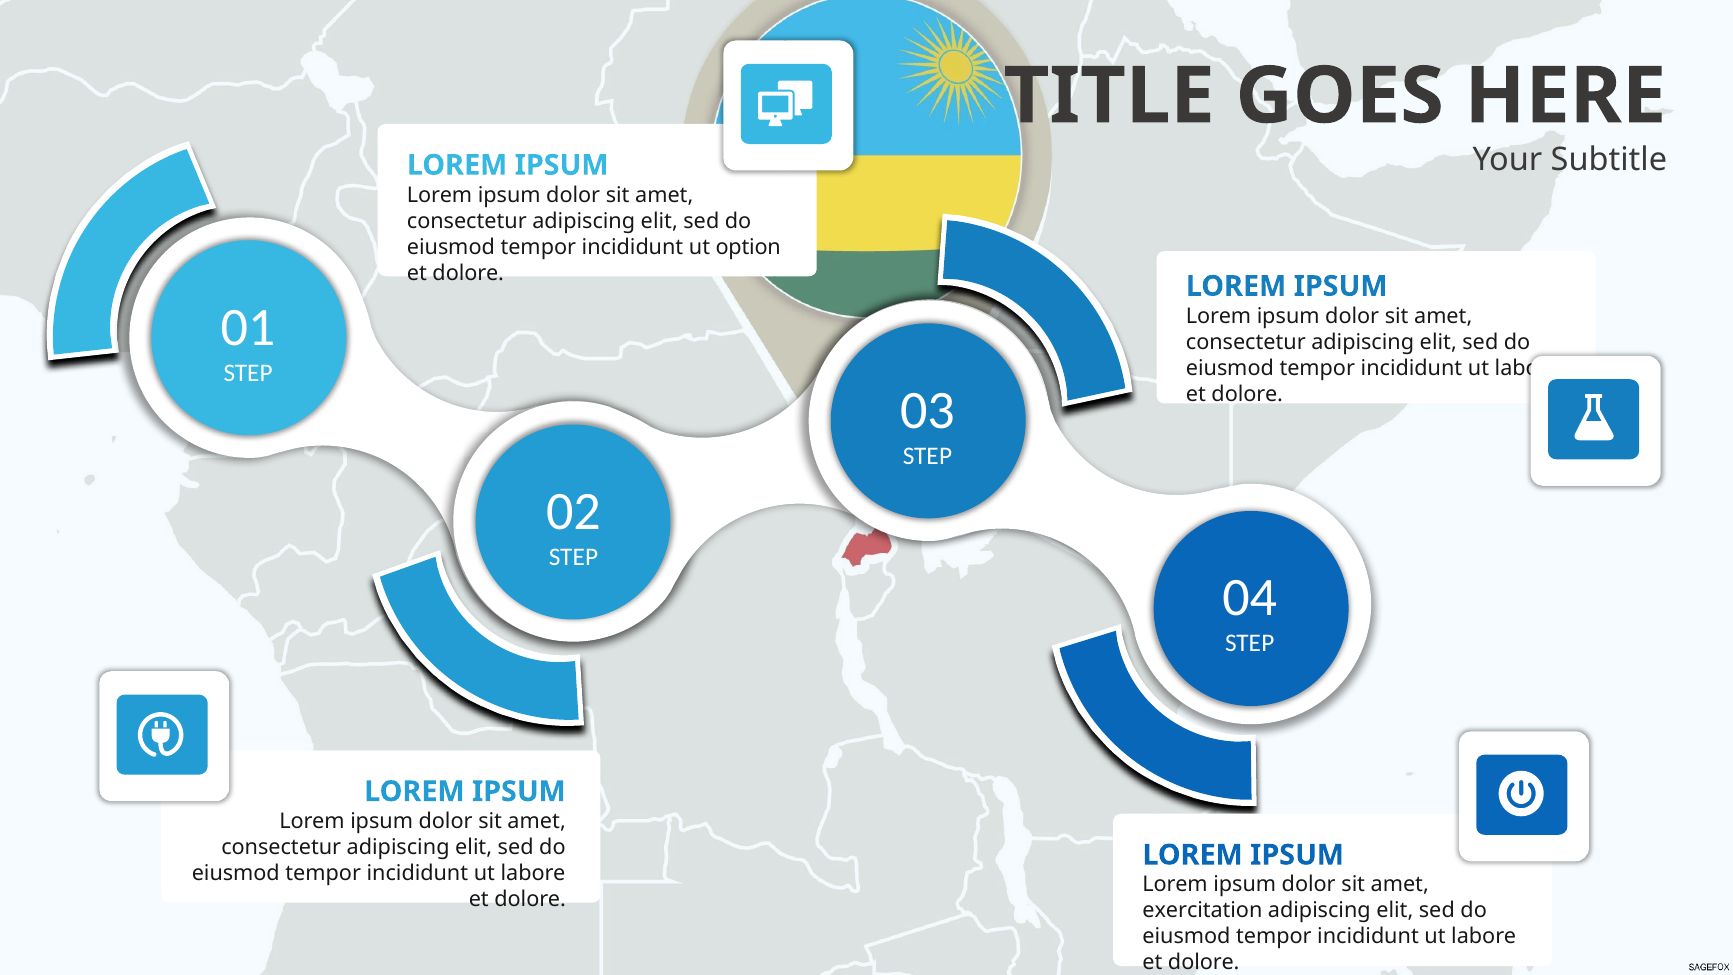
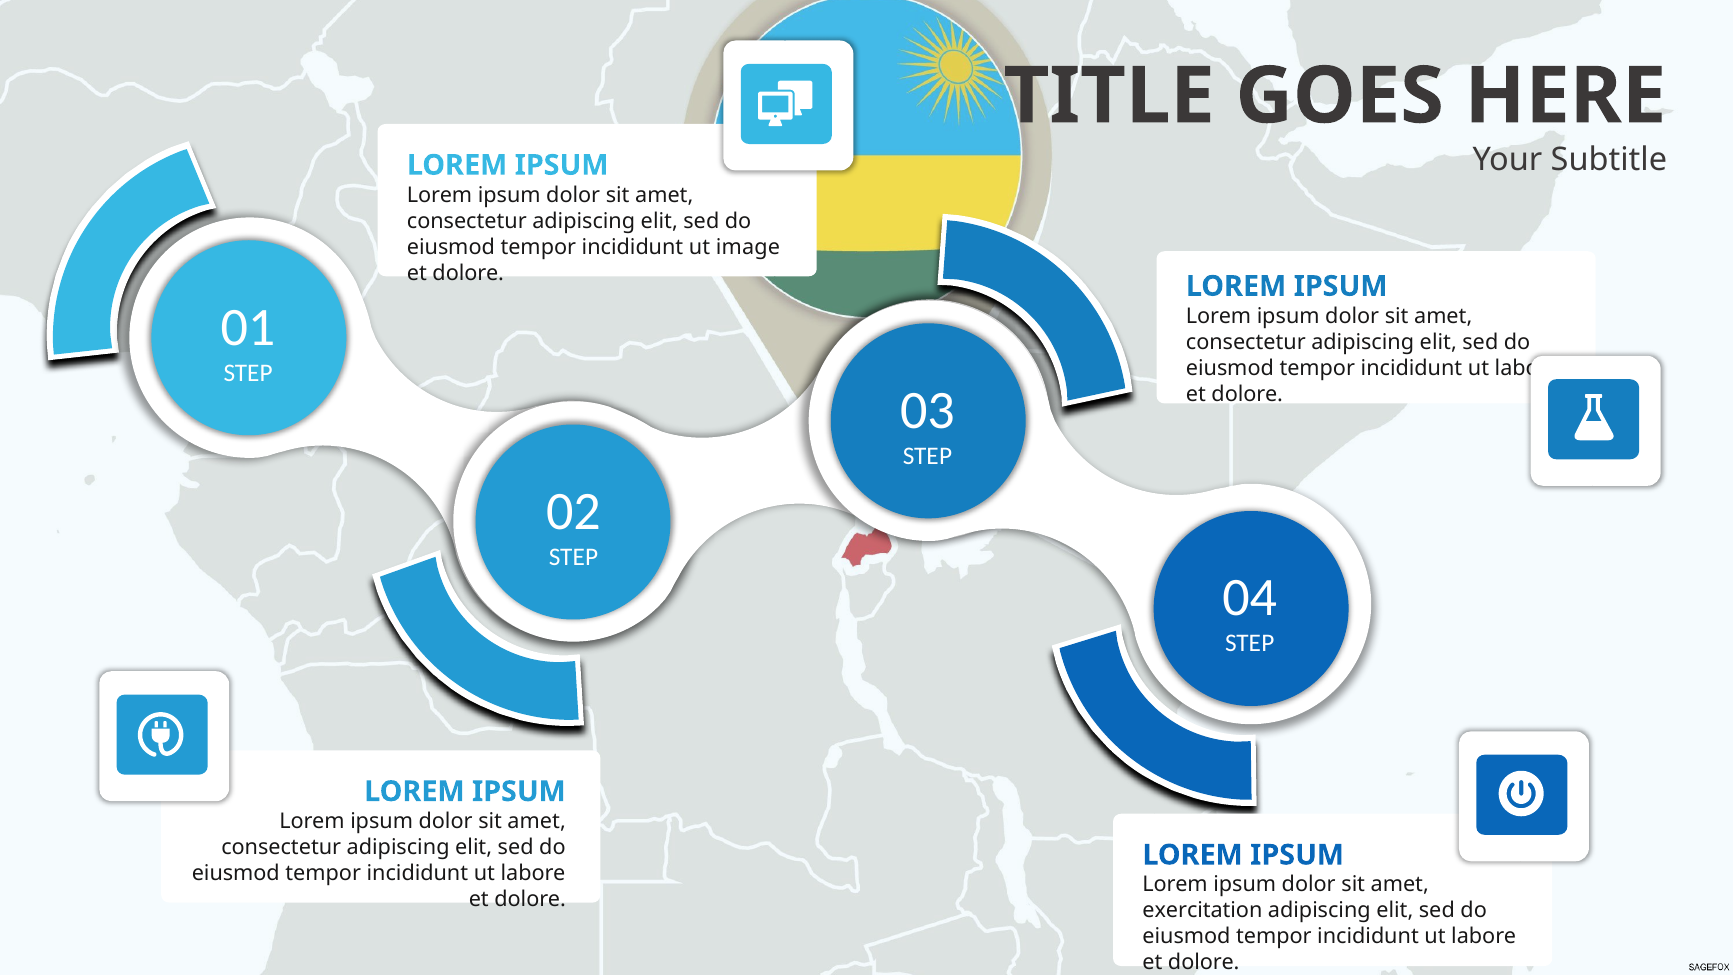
option: option -> image (748, 247)
